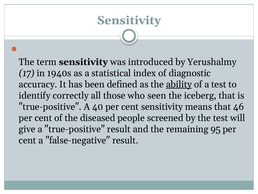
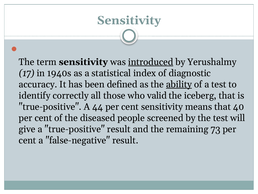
introduced underline: none -> present (151, 62)
seen: seen -> valid (157, 95)
40: 40 -> 44 (98, 106)
46: 46 -> 40 (239, 106)
95: 95 -> 73 (216, 129)
